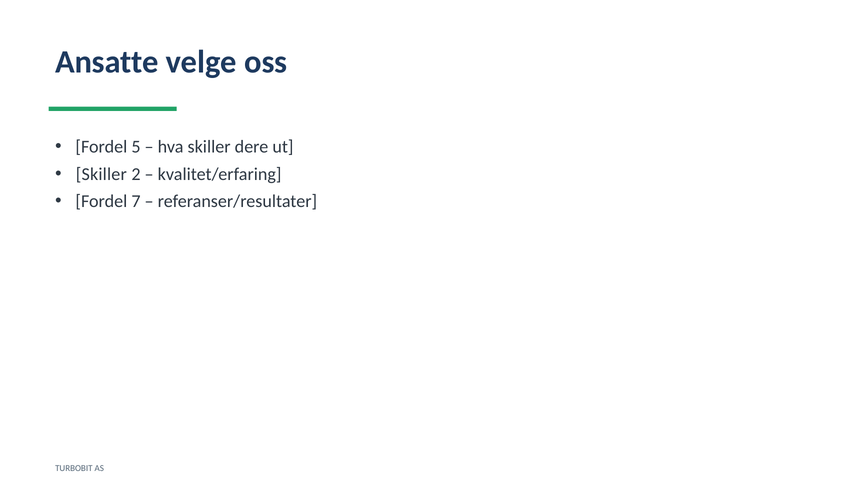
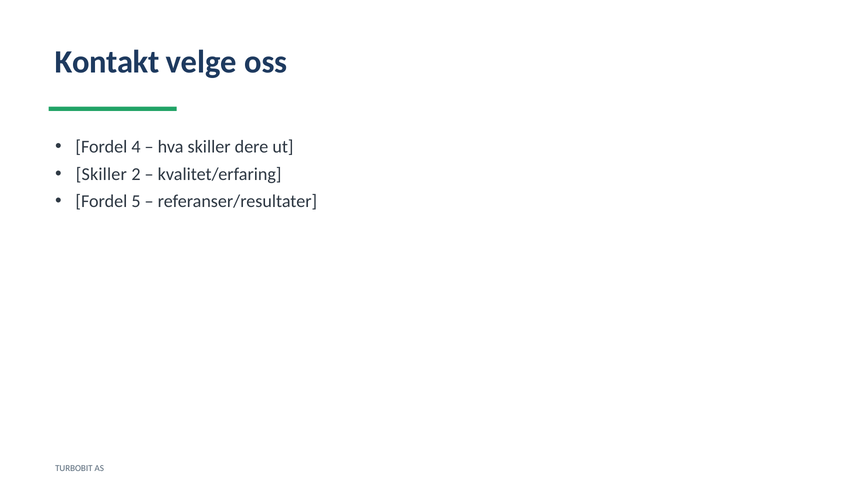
Ansatte: Ansatte -> Kontakt (107, 62)
5: 5 -> 4 (136, 147)
7: 7 -> 5 (136, 201)
